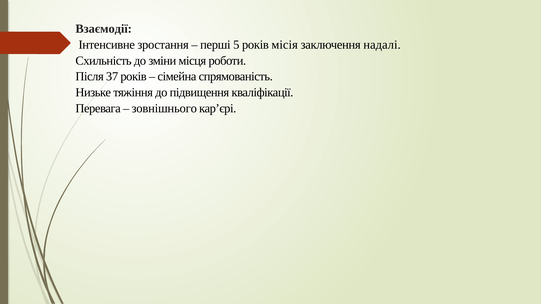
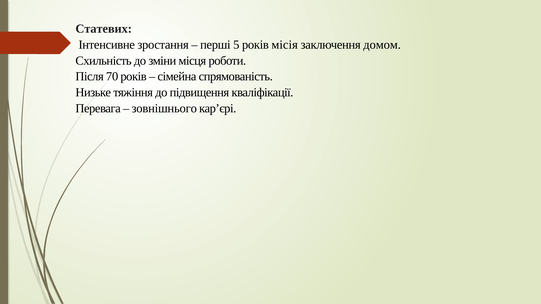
Взаємодії: Взаємодії -> Статевих (104, 29)
надалі: надалі -> домом (382, 45)
37: 37 -> 70 (112, 77)
